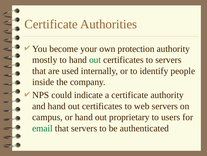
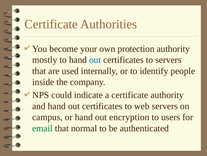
out colour: green -> blue (95, 60)
proprietary: proprietary -> encryption (129, 117)
that servers: servers -> normal (84, 128)
